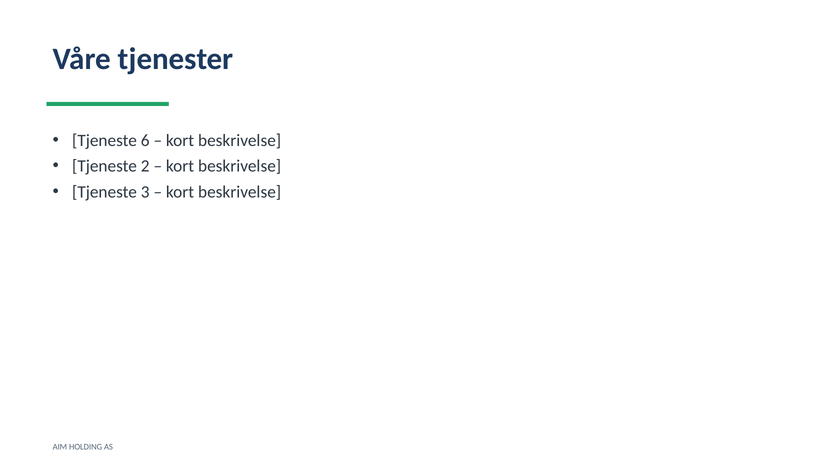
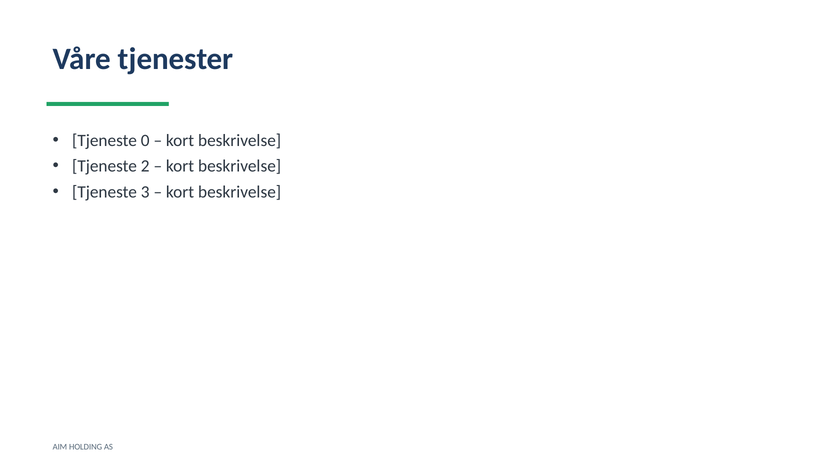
6: 6 -> 0 (145, 140)
